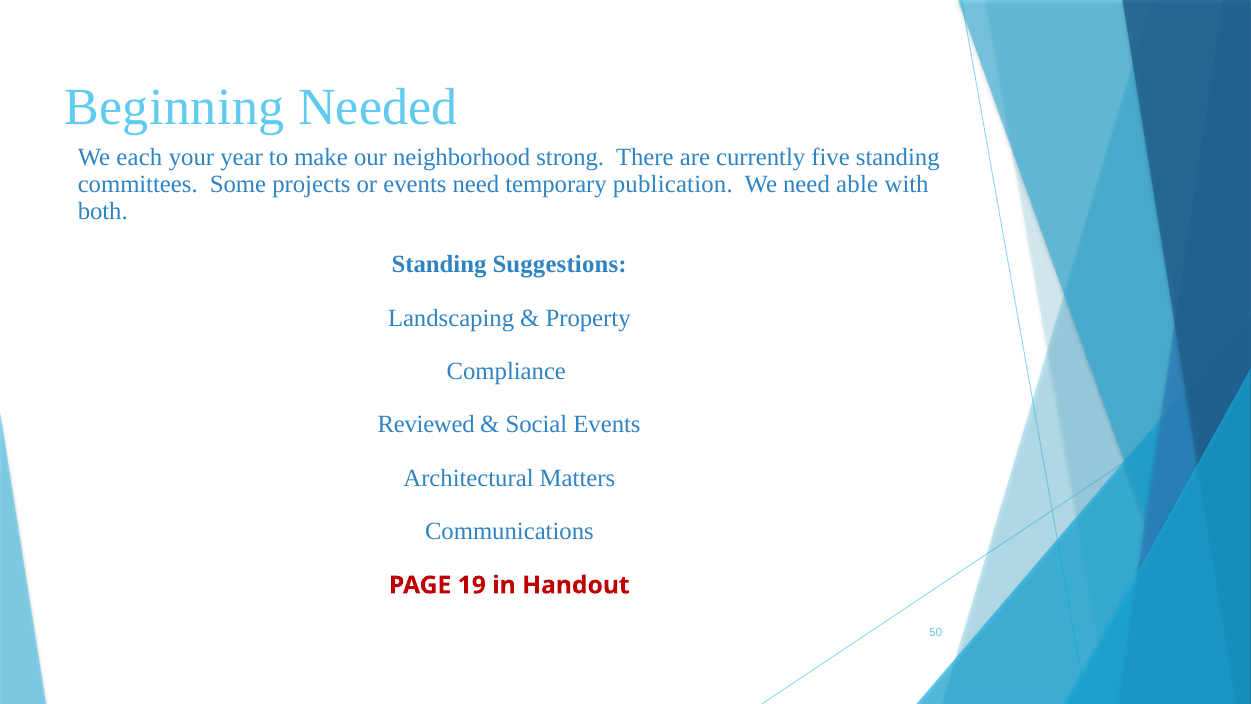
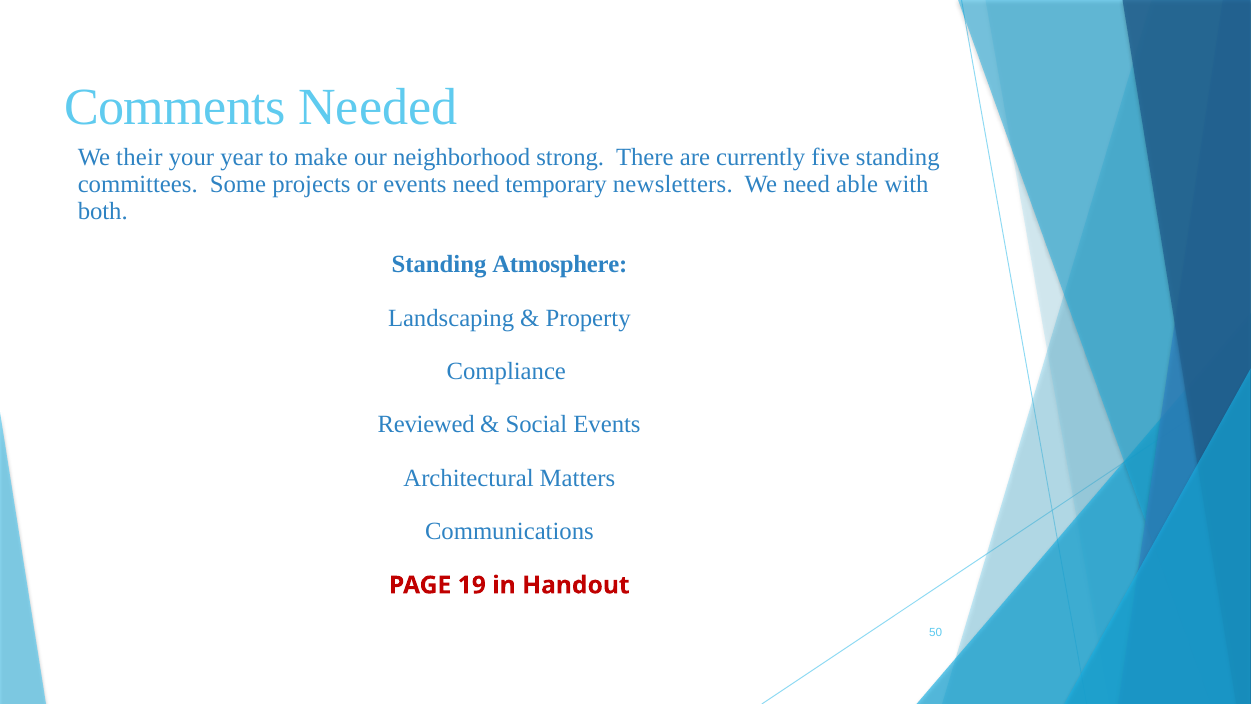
Beginning: Beginning -> Comments (175, 107)
each: each -> their (139, 157)
publication: publication -> newsletters (673, 184)
Suggestions: Suggestions -> Atmosphere (560, 264)
